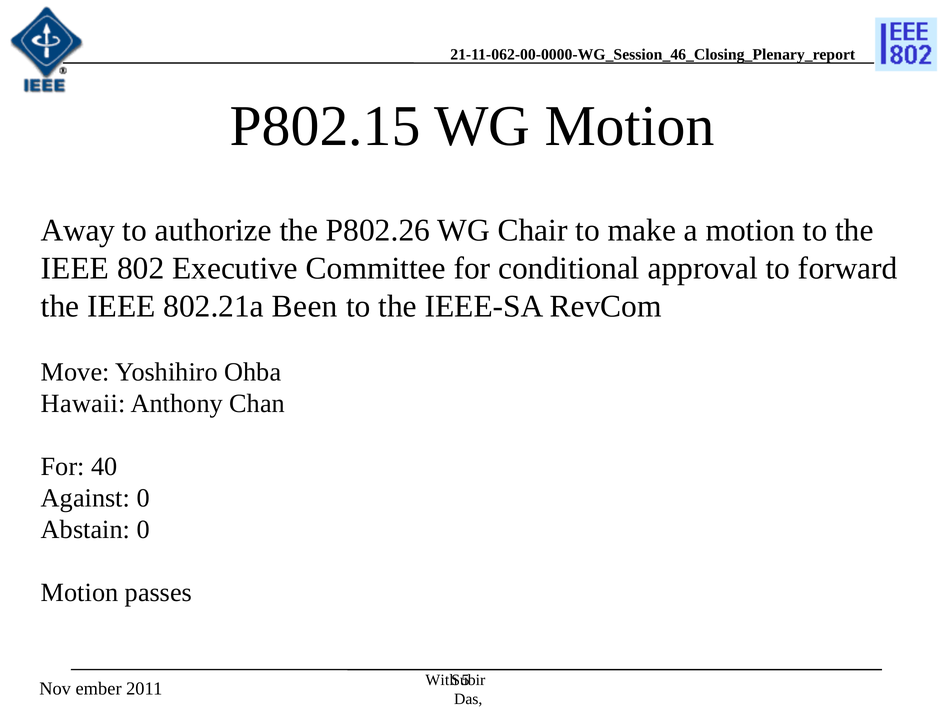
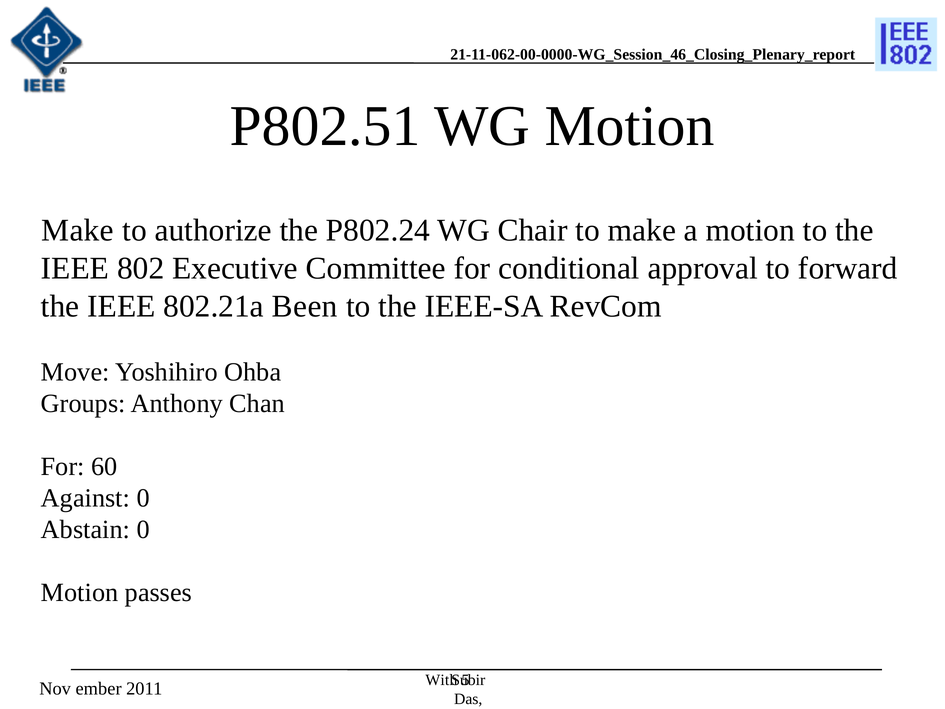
P802.15: P802.15 -> P802.51 (325, 126)
Away: Away -> Make (78, 231)
P802.26: P802.26 -> P802.24 (378, 231)
Hawaii: Hawaii -> Groups (83, 403)
40: 40 -> 60 (104, 466)
